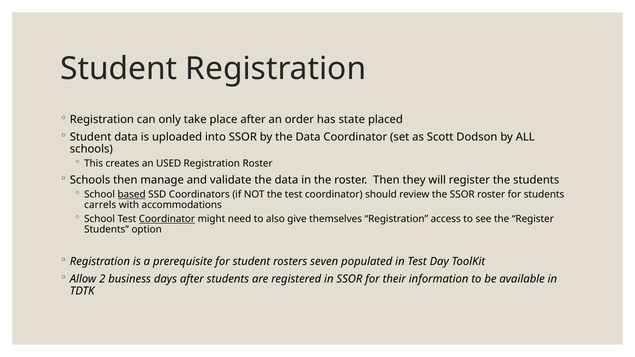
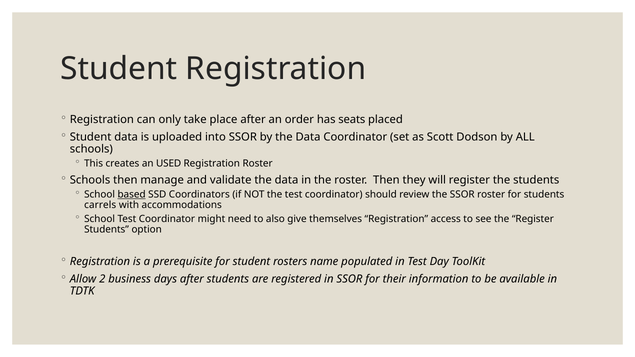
state: state -> seats (352, 119)
Coordinator underline: present -> none (167, 219)
seven: seven -> name (324, 262)
